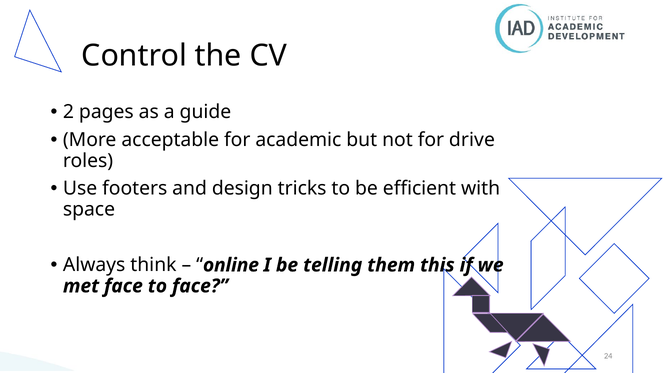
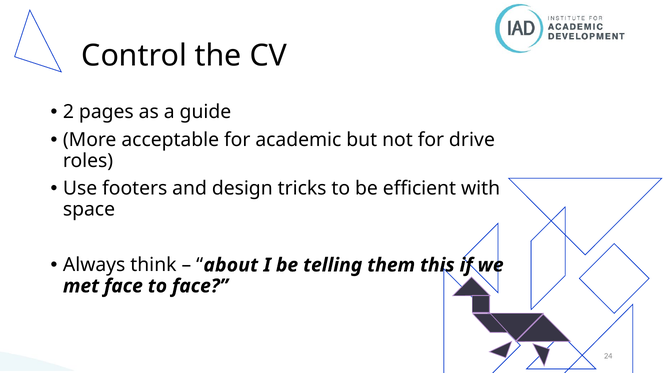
online: online -> about (231, 265)
